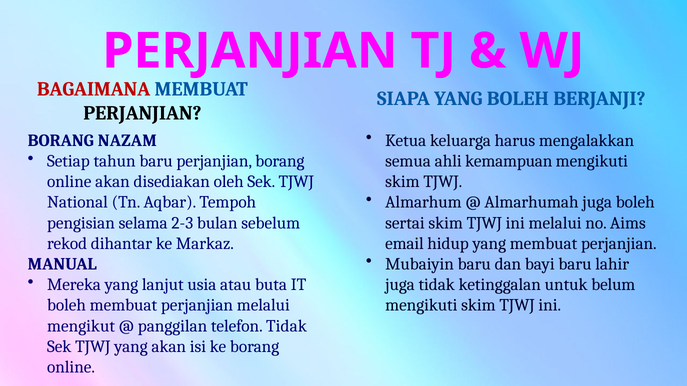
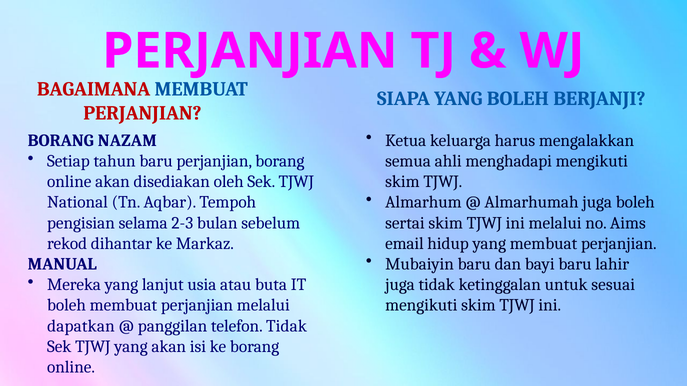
PERJANJIAN colour: black -> red (142, 113)
kemampuan: kemampuan -> menghadapi (509, 161)
belum: belum -> sesuai (613, 285)
mengikut: mengikut -> dapatkan (81, 326)
